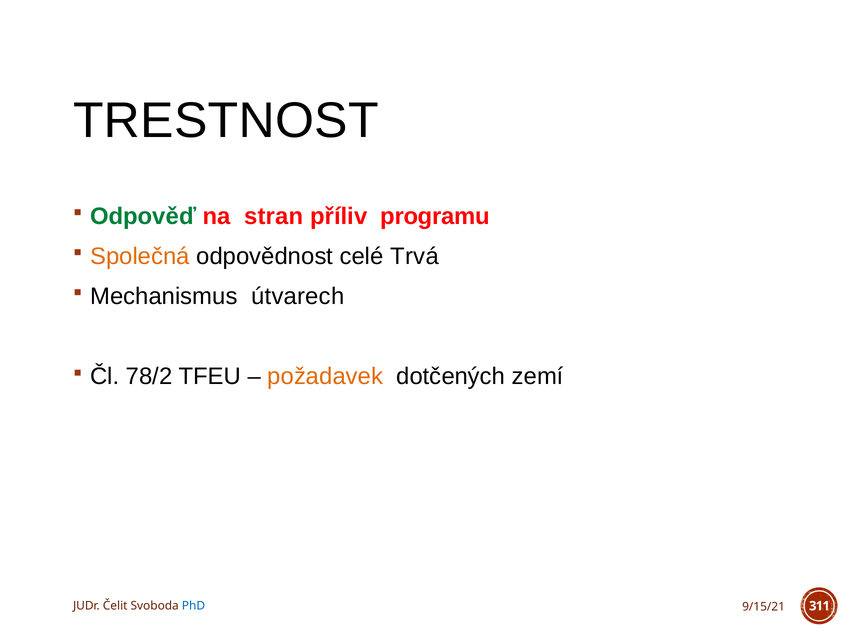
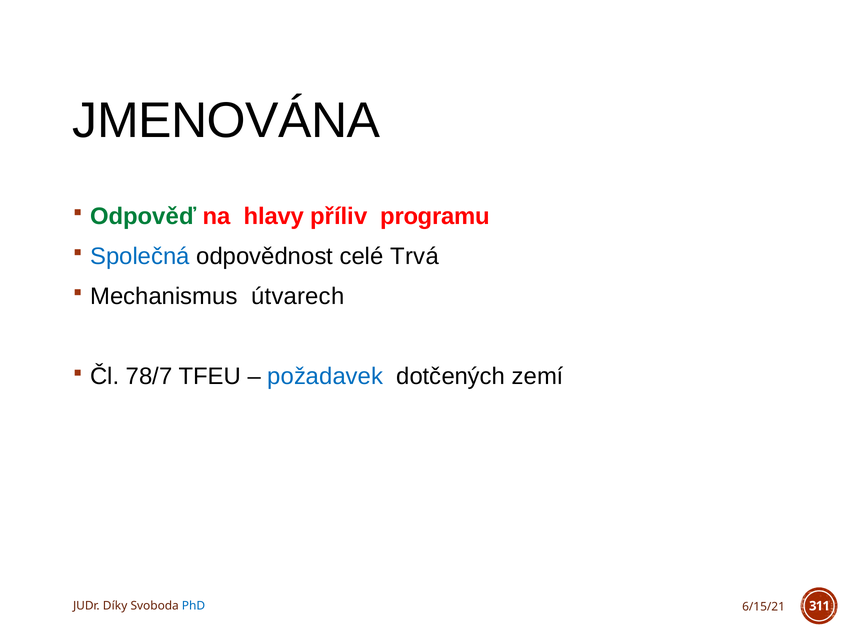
TRESTNOST: TRESTNOST -> JMENOVÁNA (226, 121)
stran: stran -> hlavy (274, 216)
Společná colour: orange -> blue (140, 256)
78/2: 78/2 -> 78/7 (149, 377)
požadavek colour: orange -> blue (325, 377)
Čelit: Čelit -> Díky (115, 606)
9/15/21: 9/15/21 -> 6/15/21 (764, 607)
